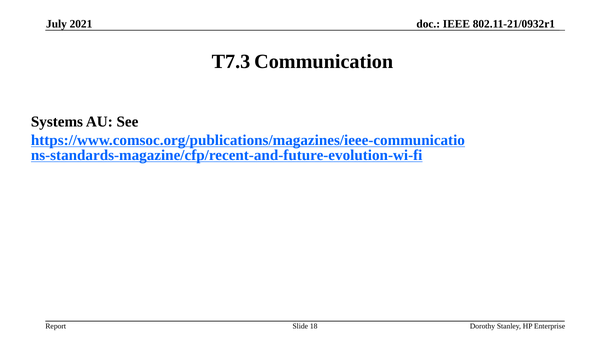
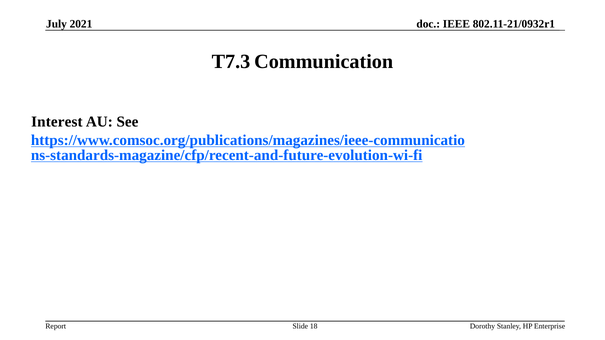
Systems: Systems -> Interest (57, 122)
